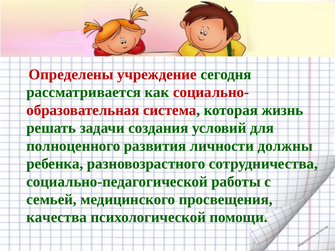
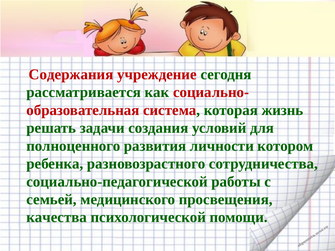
Определены: Определены -> Содержания (71, 74)
должны: должны -> котором (285, 146)
